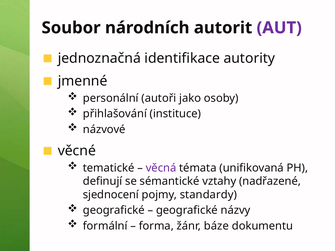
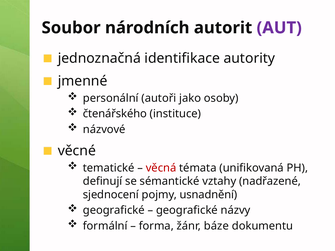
přihlašování: přihlašování -> čtenářského (115, 114)
věcná colour: purple -> red (161, 168)
standardy: standardy -> usnadnění (208, 195)
